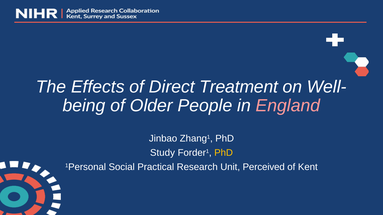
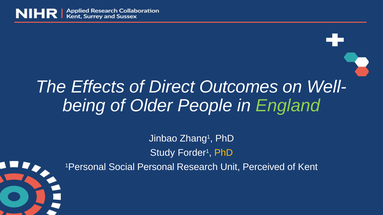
Treatment: Treatment -> Outcomes (239, 87)
England colour: pink -> light green (288, 106)
Practical: Practical -> Personal (156, 167)
